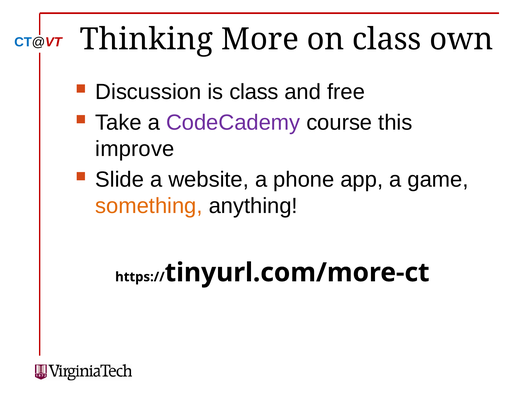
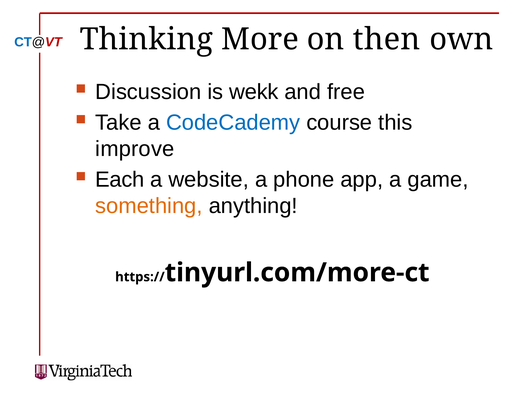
on class: class -> then (387, 39)
is class: class -> wekk (254, 92)
CodeCademy colour: purple -> blue (233, 123)
Slide: Slide -> Each (120, 180)
